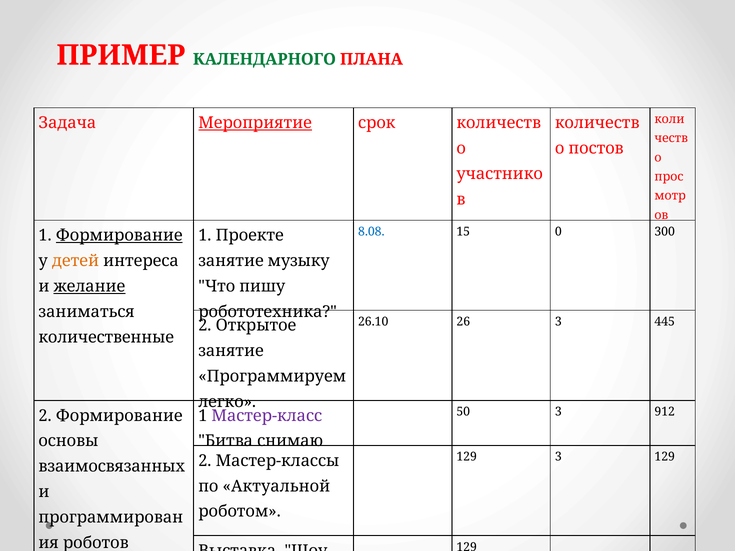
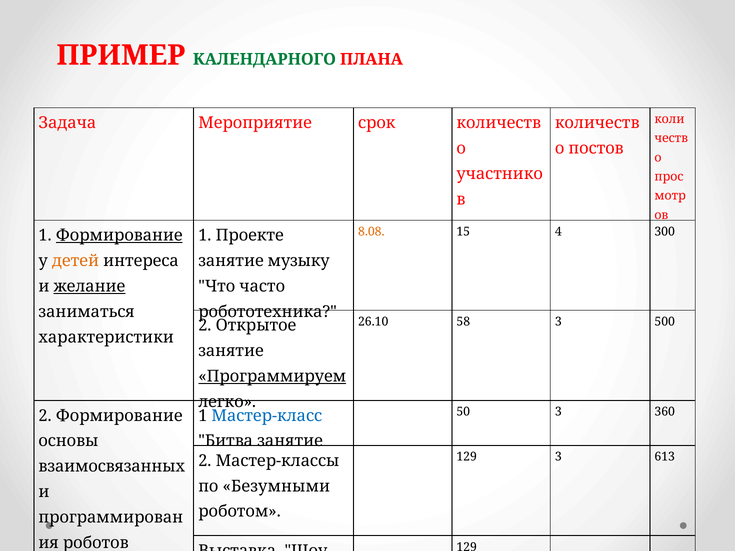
Мероприятие underline: present -> none (255, 123)
8.08 colour: blue -> orange (371, 232)
0: 0 -> 4 (558, 232)
пишу: пишу -> часто (262, 287)
26: 26 -> 58 (463, 322)
445: 445 -> 500 (665, 322)
количественные: количественные -> характеристики (106, 338)
Программируем underline: none -> present (272, 377)
912: 912 -> 360 (665, 412)
Мастер-класс colour: purple -> blue (267, 416)
Битва снимаю: снимаю -> занятие (290, 441)
3 129: 129 -> 613 (665, 457)
Актуальной: Актуальной -> Безумными (276, 486)
